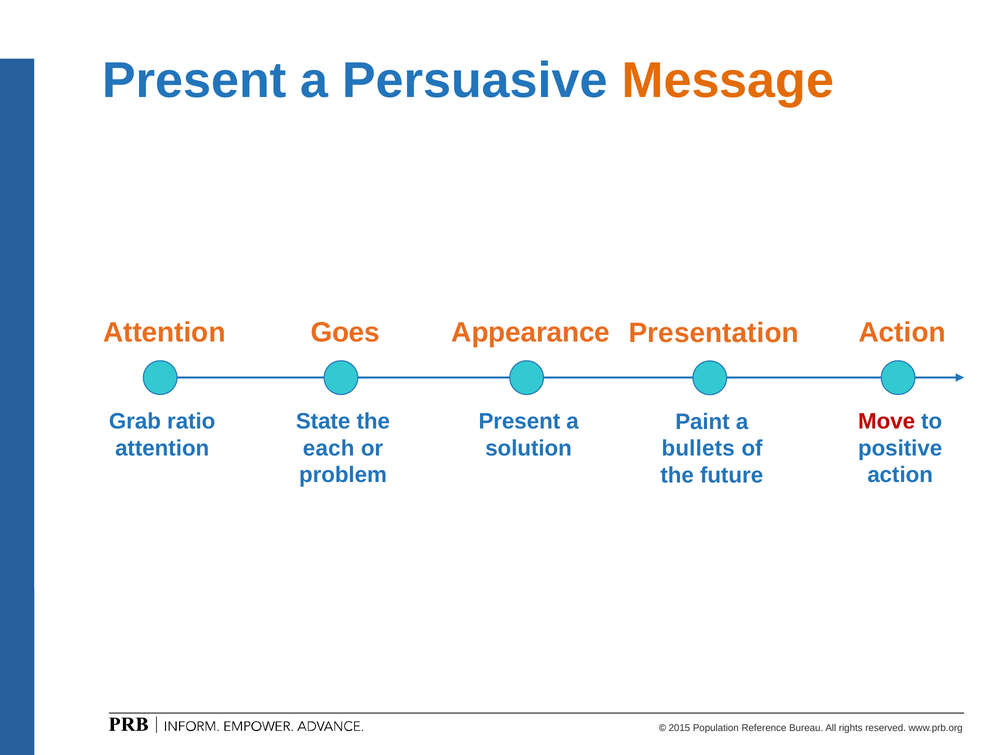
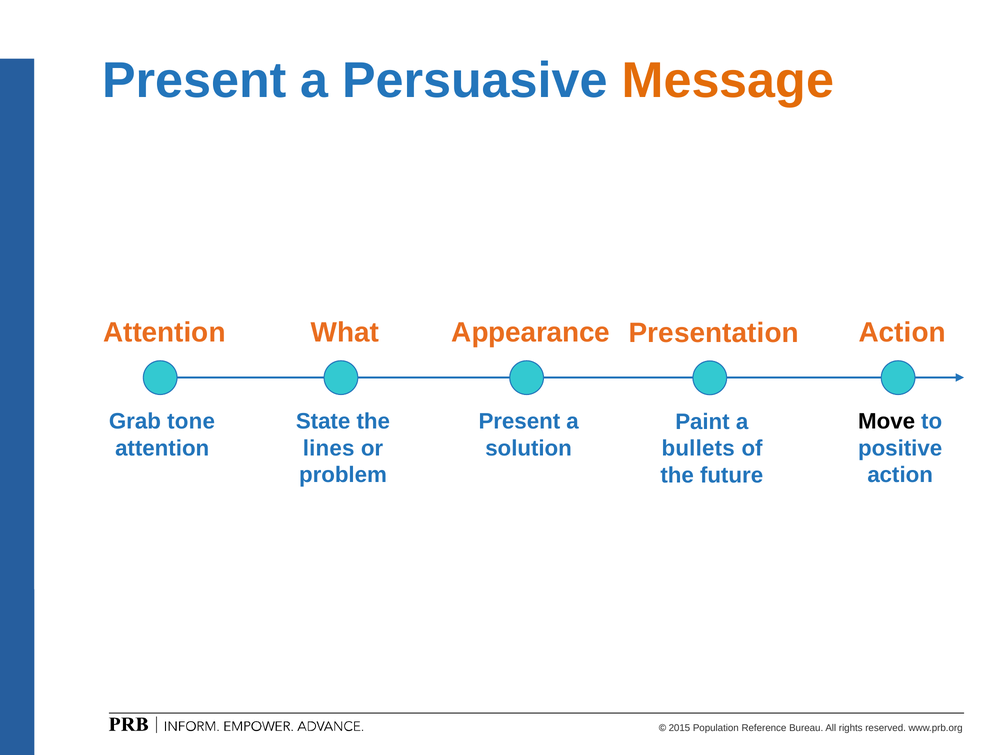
Goes: Goes -> What (345, 332)
ratio: ratio -> tone (191, 421)
Move colour: red -> black (887, 421)
each: each -> lines (329, 448)
